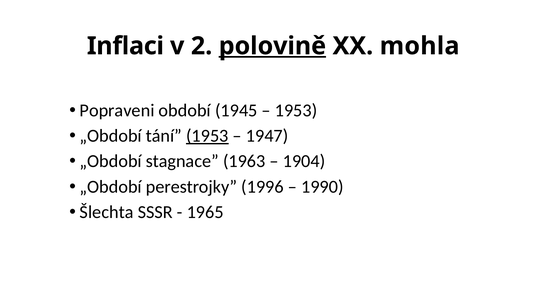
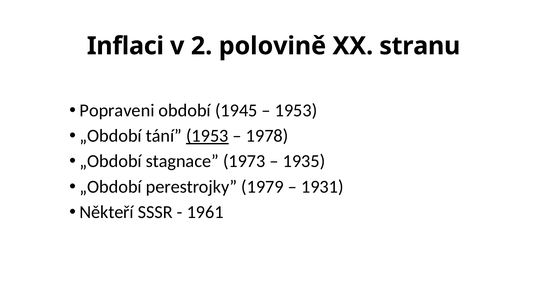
polovině underline: present -> none (272, 46)
mohla: mohla -> stranu (420, 46)
1947: 1947 -> 1978 (267, 136)
1963: 1963 -> 1973 (244, 161)
1904: 1904 -> 1935 (304, 161)
1996: 1996 -> 1979 (263, 186)
1990: 1990 -> 1931 (322, 186)
Šlechta: Šlechta -> Někteří (107, 212)
1965: 1965 -> 1961 (205, 212)
